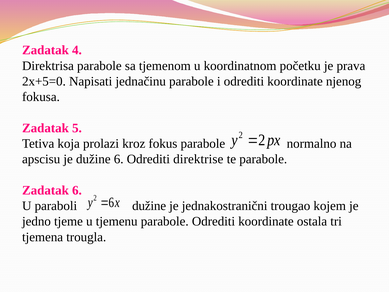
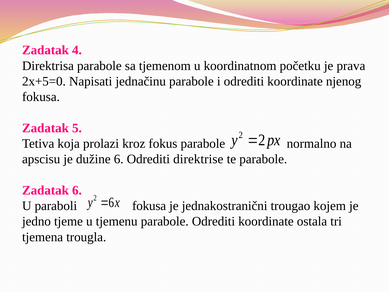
paraboli dužine: dužine -> fokusa (149, 206)
